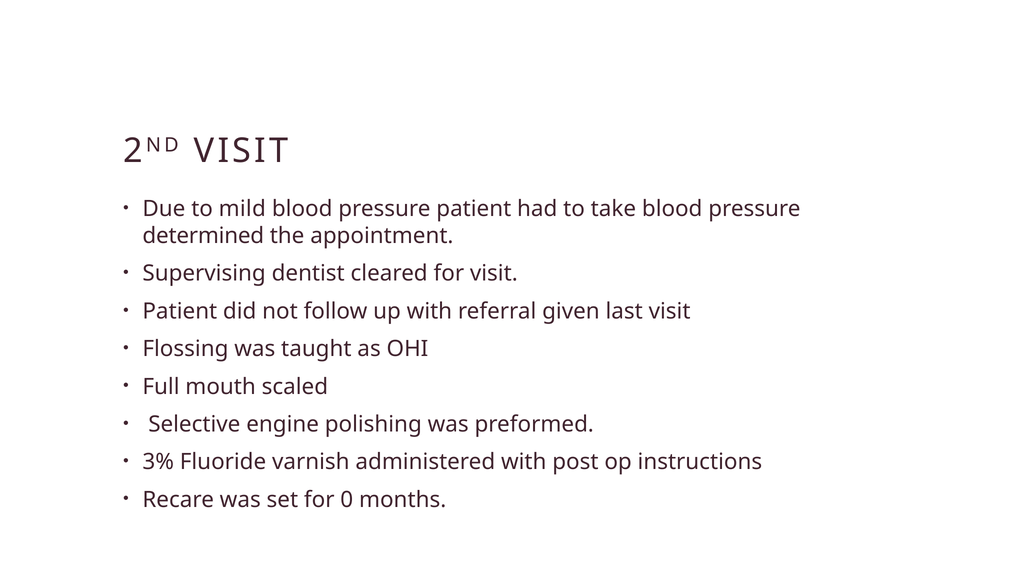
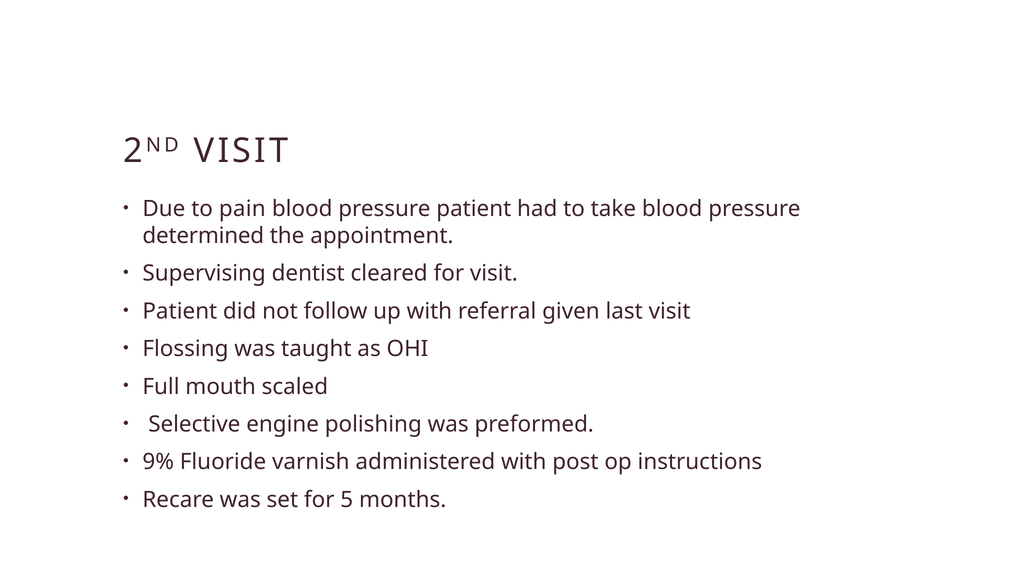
mild: mild -> pain (242, 209)
3%: 3% -> 9% (158, 462)
0: 0 -> 5 (347, 499)
